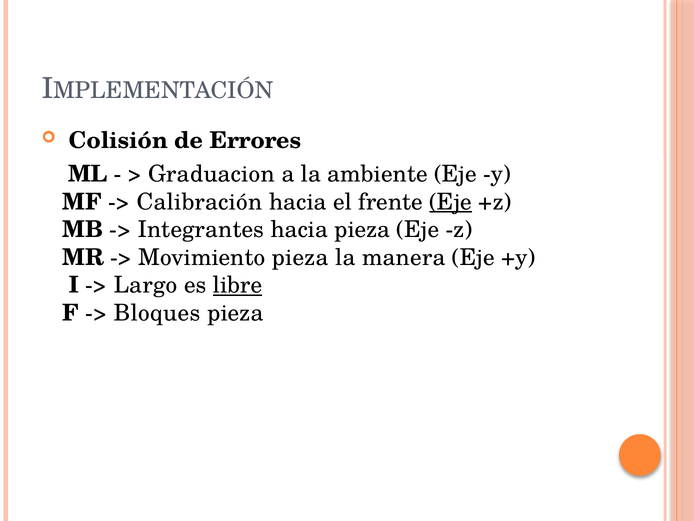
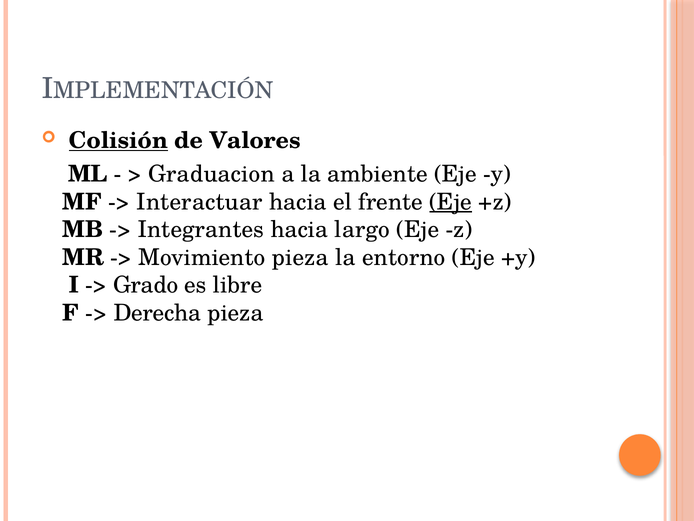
Colisión underline: none -> present (118, 140)
Errores: Errores -> Valores (255, 140)
Calibración: Calibración -> Interactuar (200, 202)
hacia pieza: pieza -> largo (362, 229)
manera: manera -> entorno (404, 257)
Largo: Largo -> Grado (146, 285)
libre underline: present -> none (237, 285)
Bloques: Bloques -> Derecha (157, 313)
